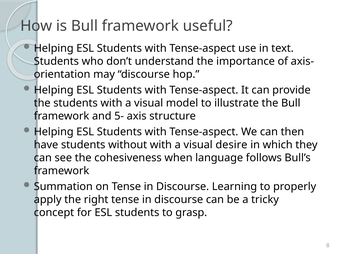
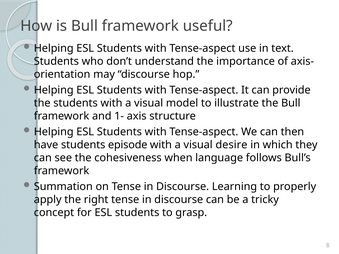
5-: 5- -> 1- (119, 116)
without: without -> episode (128, 145)
